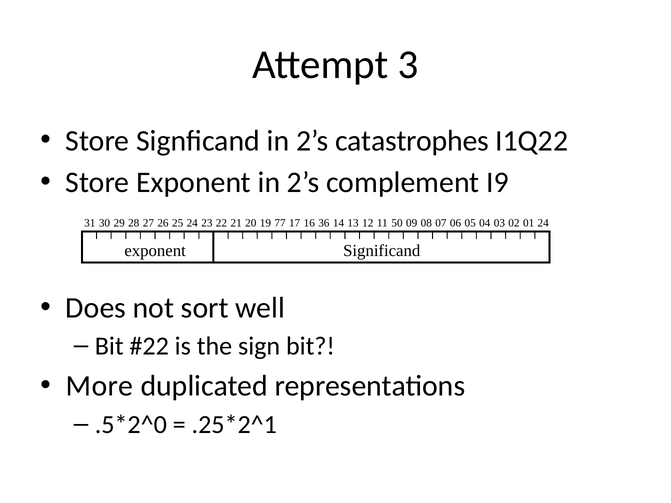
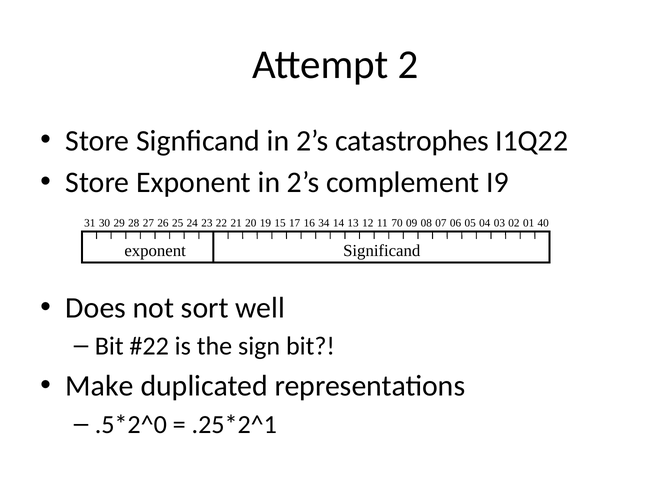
3: 3 -> 2 (408, 65)
77: 77 -> 15 (280, 223)
36: 36 -> 34 (324, 223)
50: 50 -> 70 (397, 223)
01 24: 24 -> 40 (543, 223)
More: More -> Make (100, 386)
